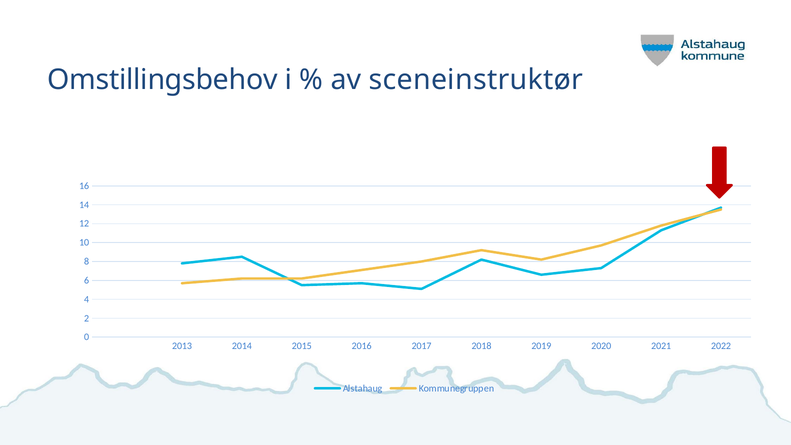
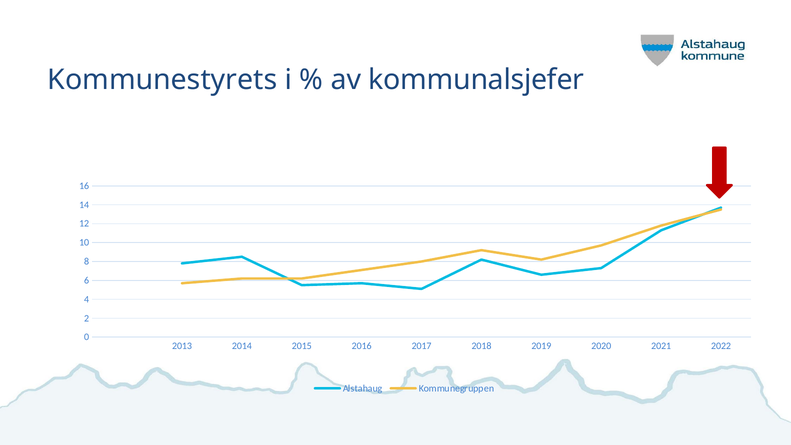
Omstillingsbehov: Omstillingsbehov -> Kommunestyrets (162, 80)
sceneinstruktør: sceneinstruktør -> kommunalsjefer (476, 80)
